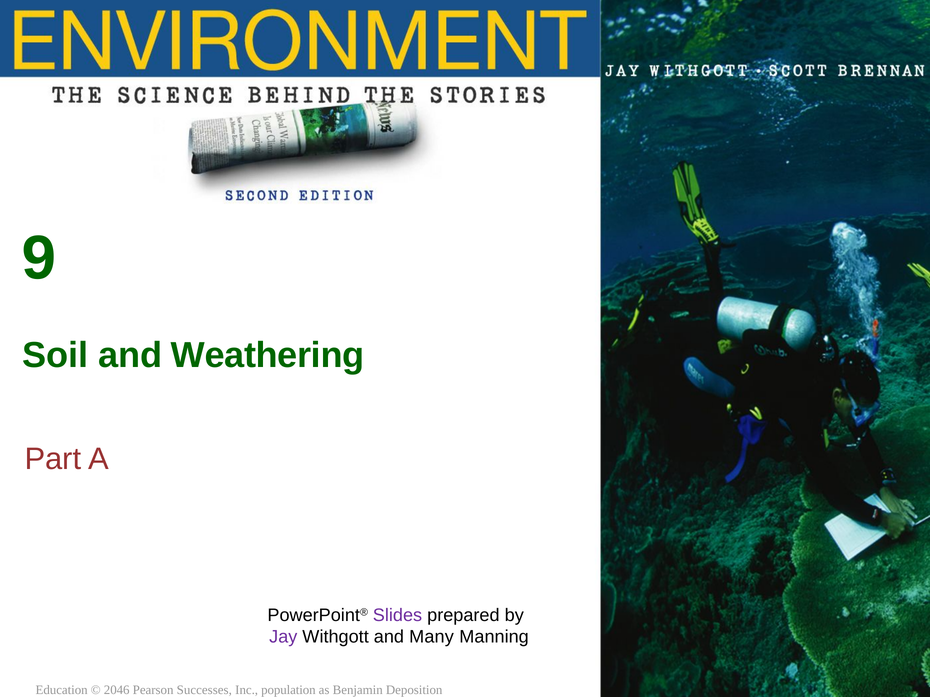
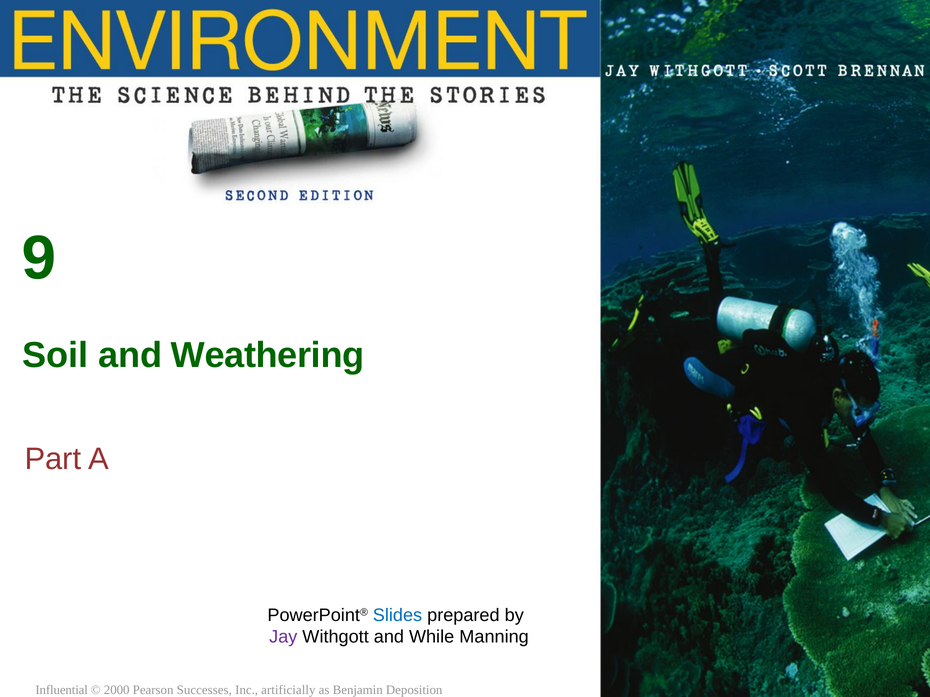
Slides colour: purple -> blue (398, 616)
Many: Many -> While (432, 637)
Education: Education -> Influential (62, 691)
2046: 2046 -> 2000 (117, 691)
population: population -> artificially (288, 691)
